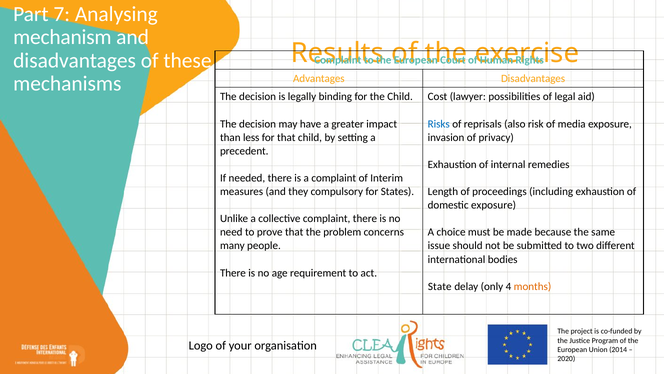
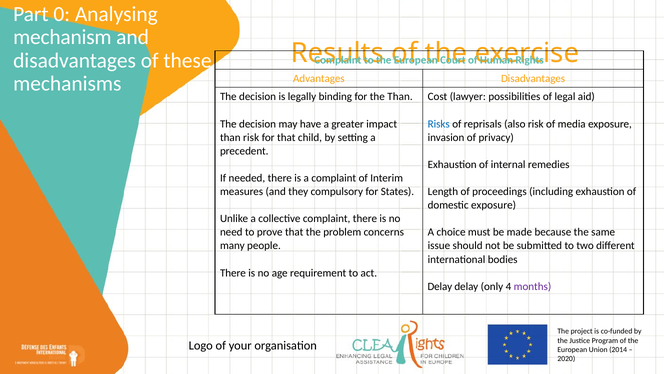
7: 7 -> 0 (62, 14)
the Child: Child -> Than (400, 97)
than less: less -> risk (251, 137)
State: State -> Delay (440, 286)
months colour: orange -> purple (532, 286)
